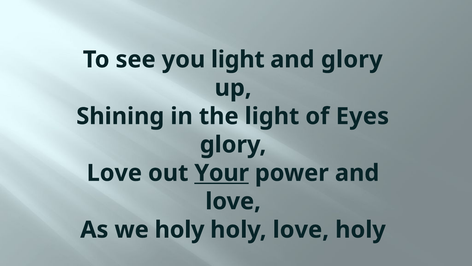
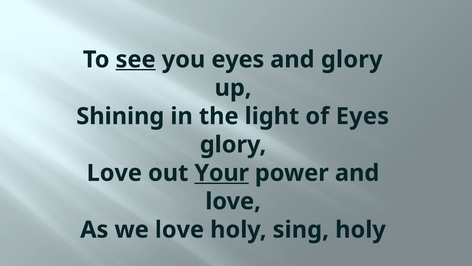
see underline: none -> present (136, 59)
you light: light -> eyes (238, 59)
we holy: holy -> love (179, 229)
holy love: love -> sing (301, 229)
